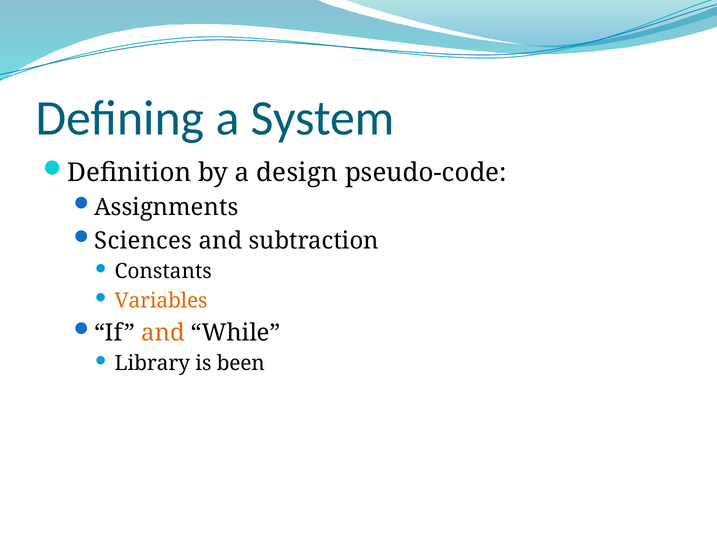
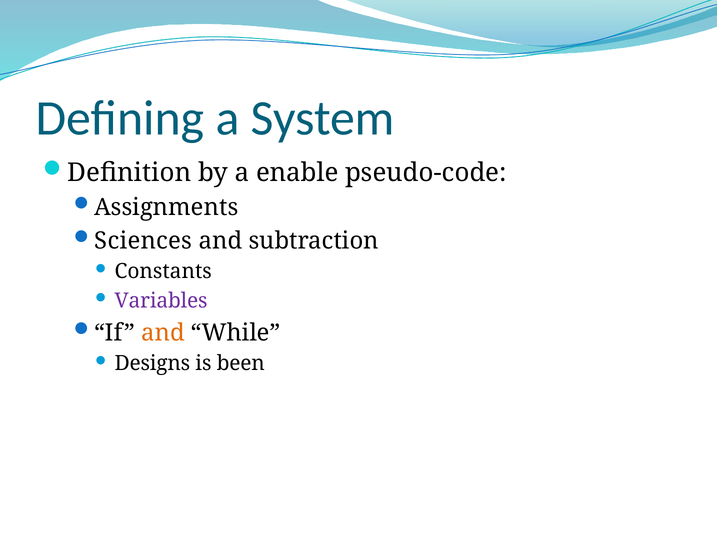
design: design -> enable (297, 173)
Variables colour: orange -> purple (161, 301)
Library: Library -> Designs (152, 363)
